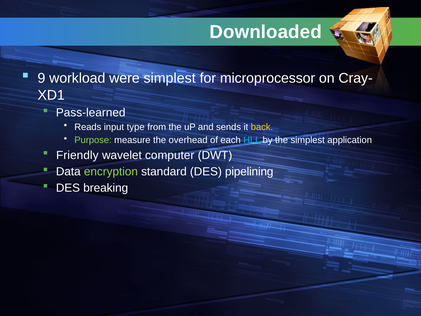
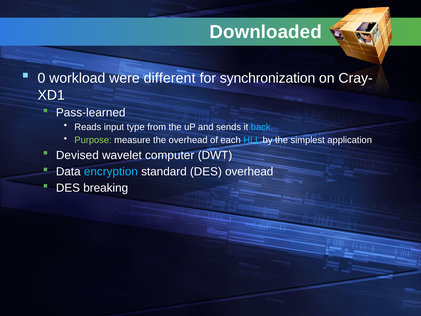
9: 9 -> 0 (41, 78)
were simplest: simplest -> different (170, 78)
microprocessor: microprocessor -> synchronization (268, 78)
back colour: yellow -> light blue (262, 127)
Friendly: Friendly -> Devised (77, 155)
encryption colour: light green -> light blue (111, 172)
DES pipelining: pipelining -> overhead (249, 172)
